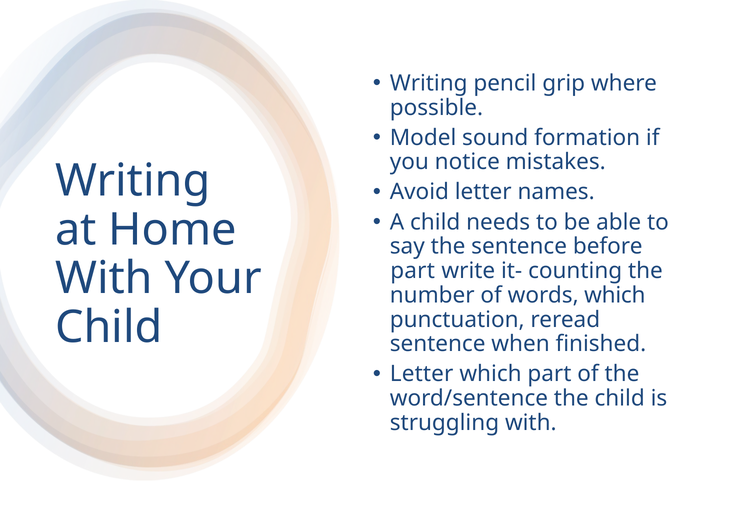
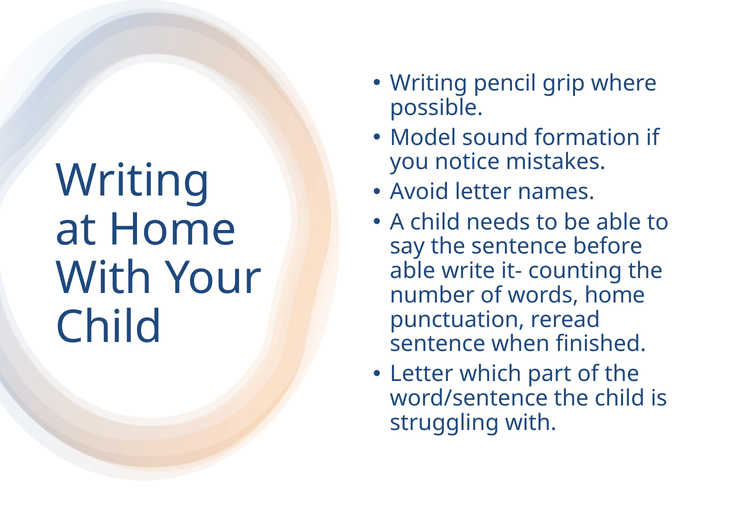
part: part -> able (413, 271)
words which: which -> home (615, 295)
